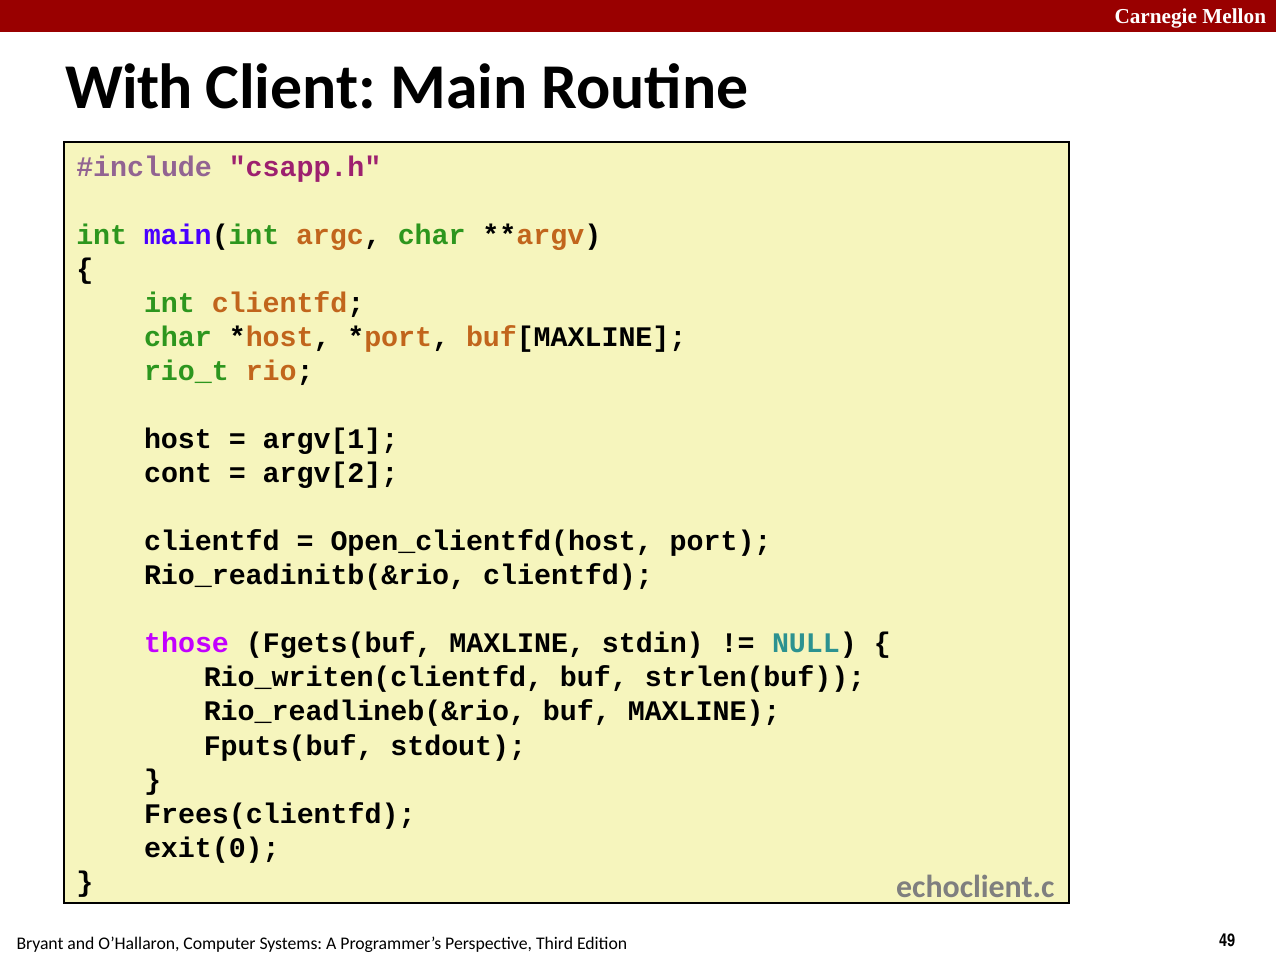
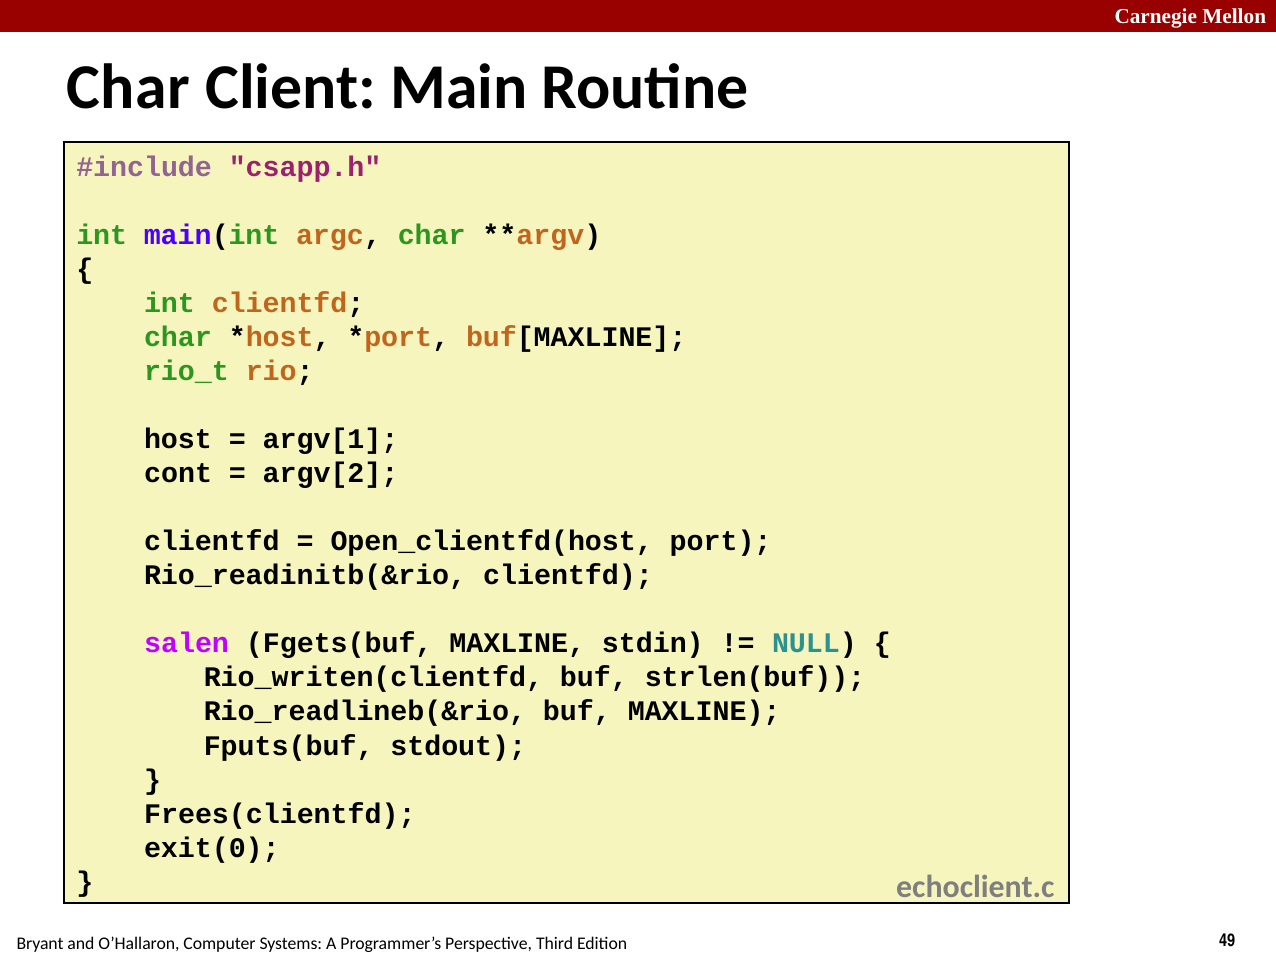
With: With -> Char (128, 87)
those: those -> salen (187, 644)
